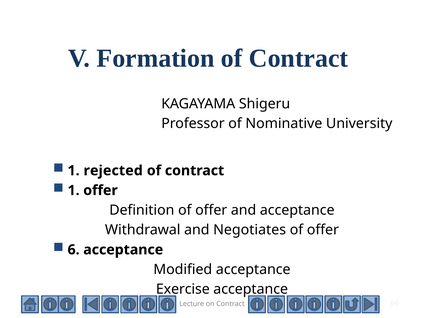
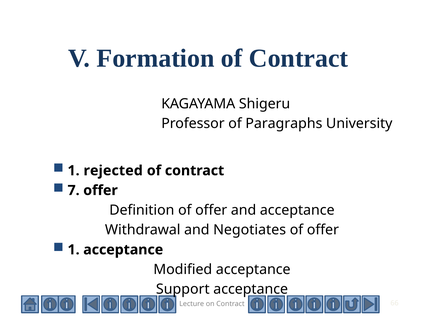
Nominative: Nominative -> Paragraphs (284, 124)
1: 1 -> 7 (74, 190)
6: 6 -> 1 (74, 250)
Exercise: Exercise -> Support (183, 289)
